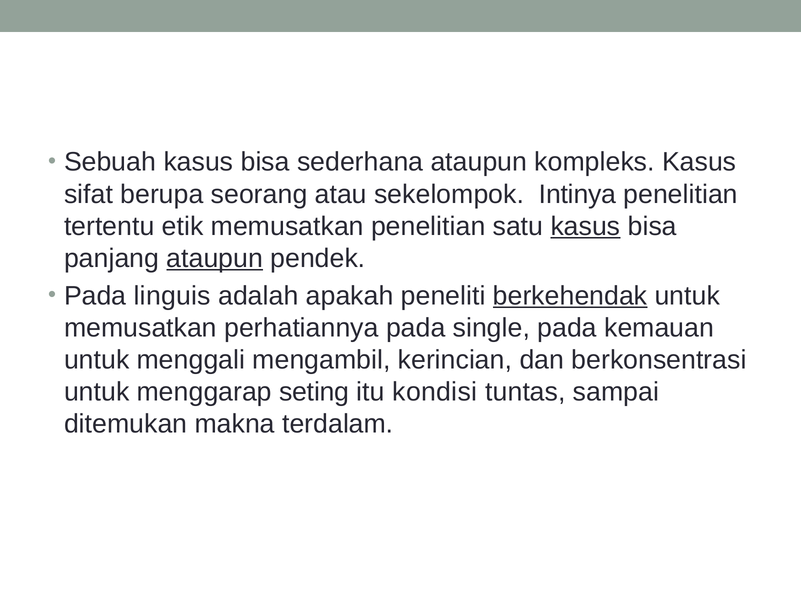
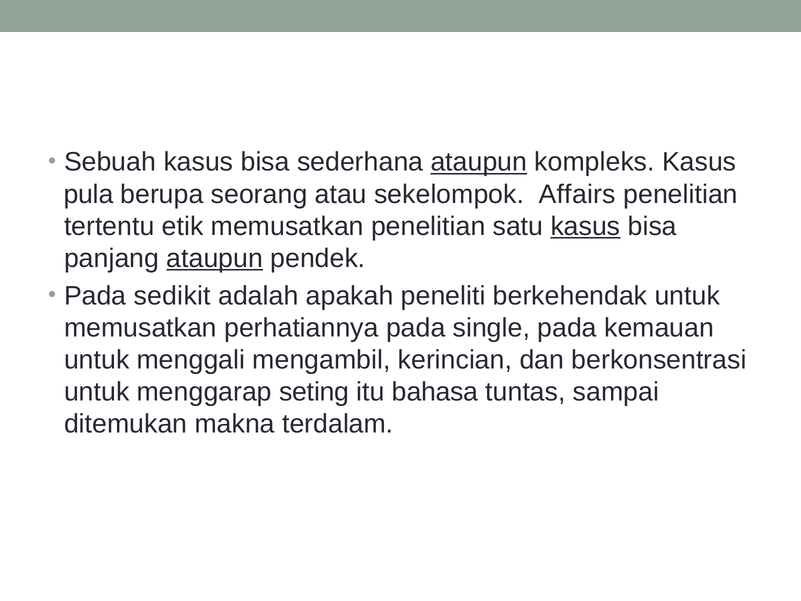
ataupun underline: none -> present (479, 162)
sifat: sifat -> pula (89, 194)
Intinya: Intinya -> Affairs (577, 194)
linguis: linguis -> sedikit (172, 296)
berkehendak underline: present -> none (570, 296)
kondisi: kondisi -> bahasa (435, 392)
